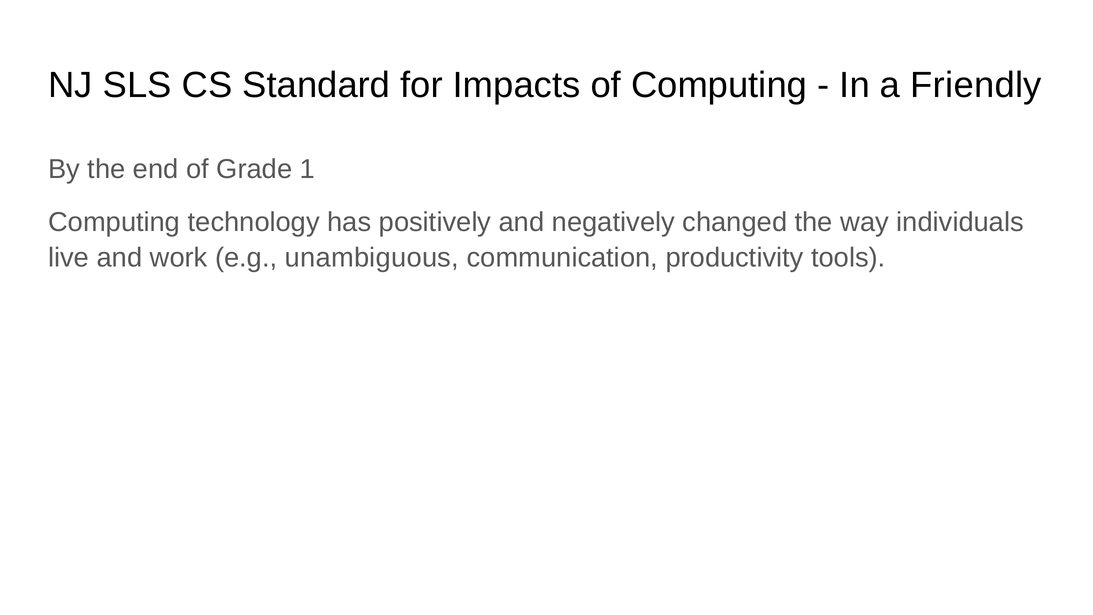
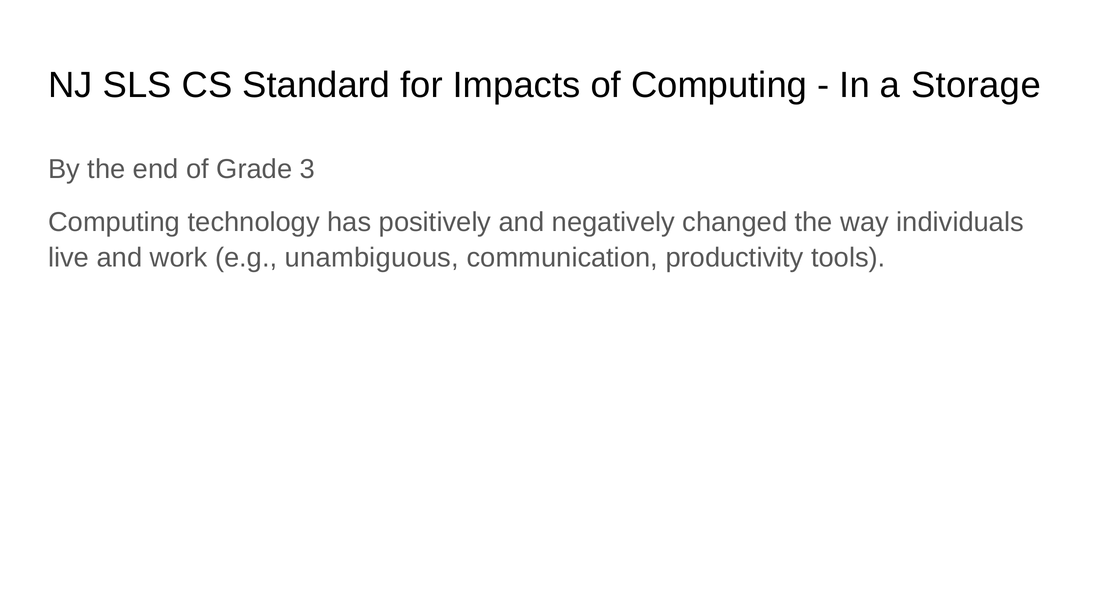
Friendly: Friendly -> Storage (976, 85)
1: 1 -> 3 (308, 169)
